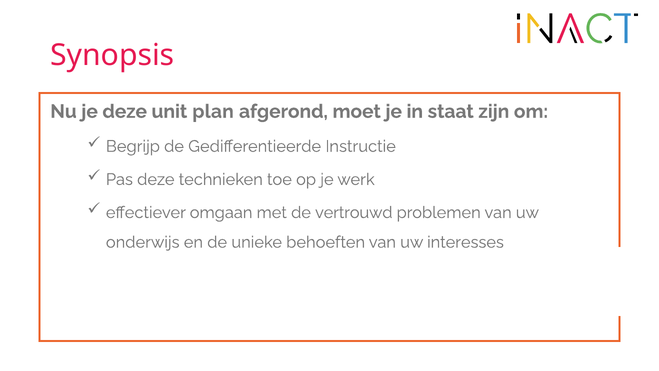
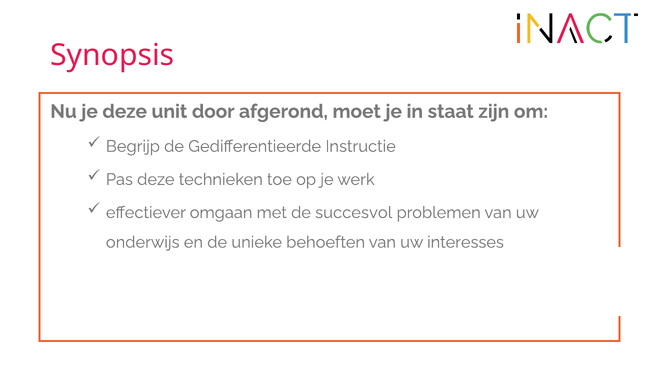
plan: plan -> door (213, 111)
vertrouwd: vertrouwd -> succesvol (354, 212)
